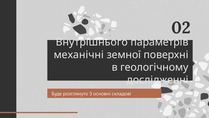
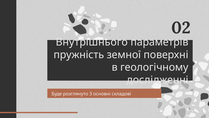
механічні: механічні -> пружність (79, 55)
